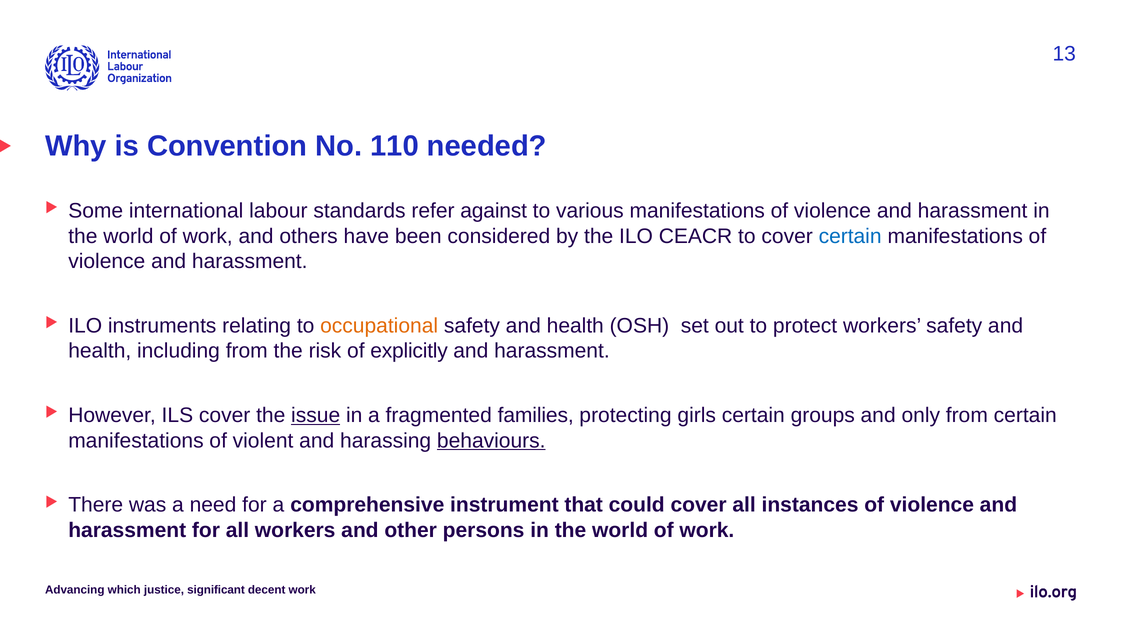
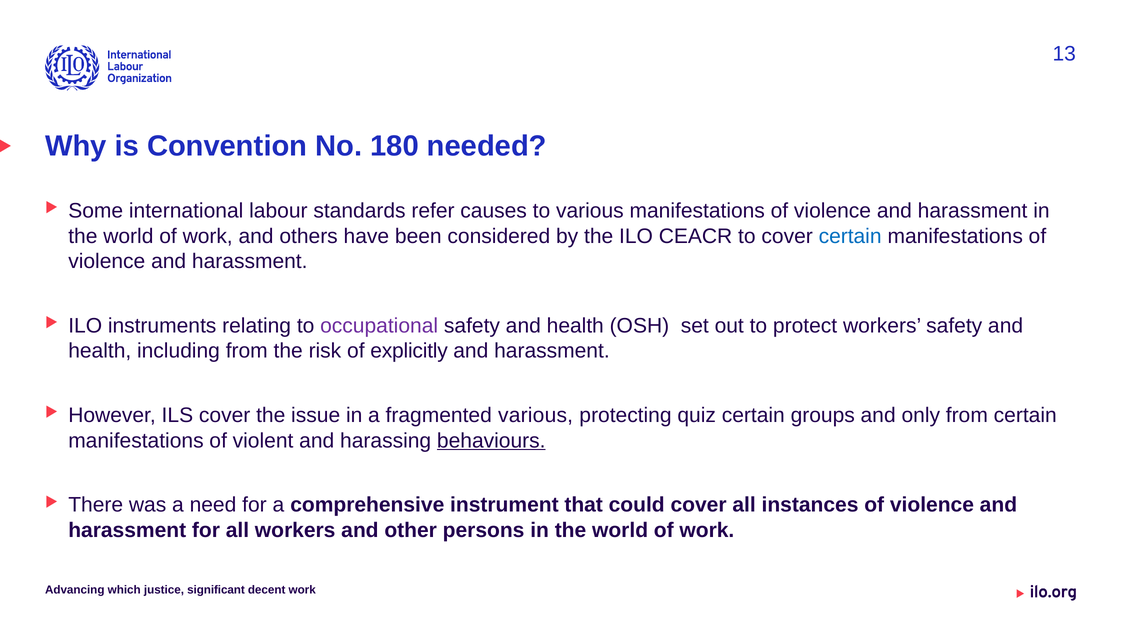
110: 110 -> 180 (395, 146)
against: against -> causes (494, 211)
occupational colour: orange -> purple (379, 326)
issue underline: present -> none (316, 416)
fragmented families: families -> various (536, 416)
girls: girls -> quiz (697, 416)
